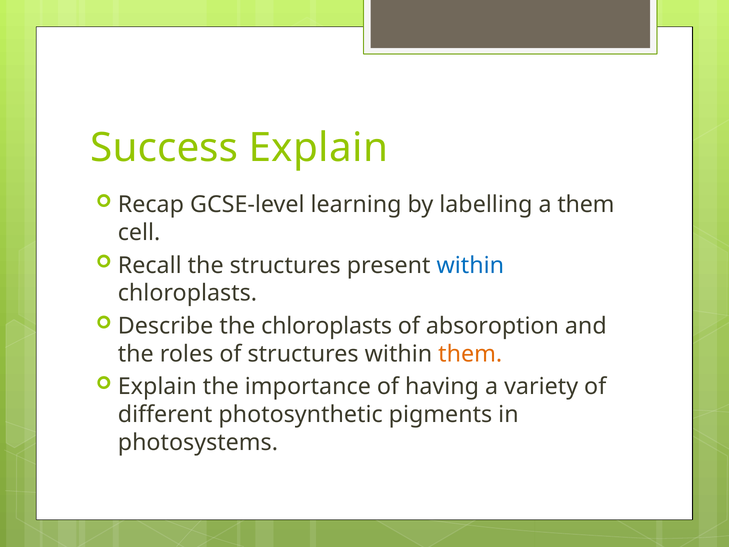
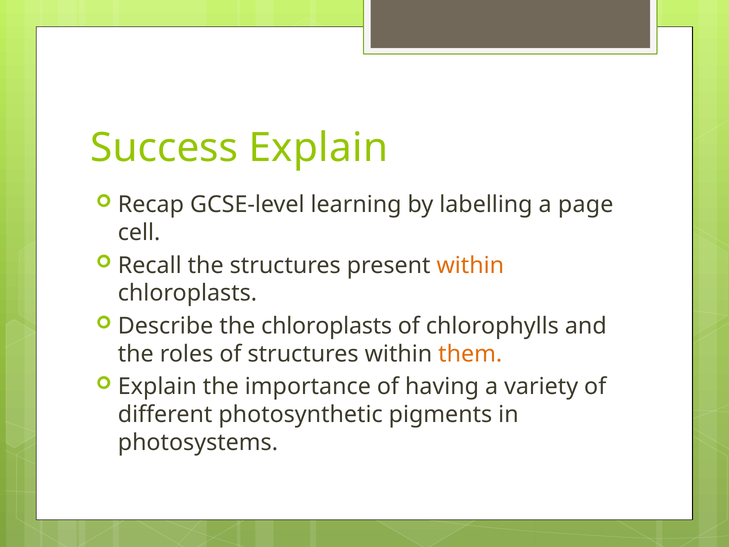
a them: them -> page (586, 205)
within colour: blue -> orange (470, 265)
absoroption: absoroption -> chlorophylls (492, 326)
